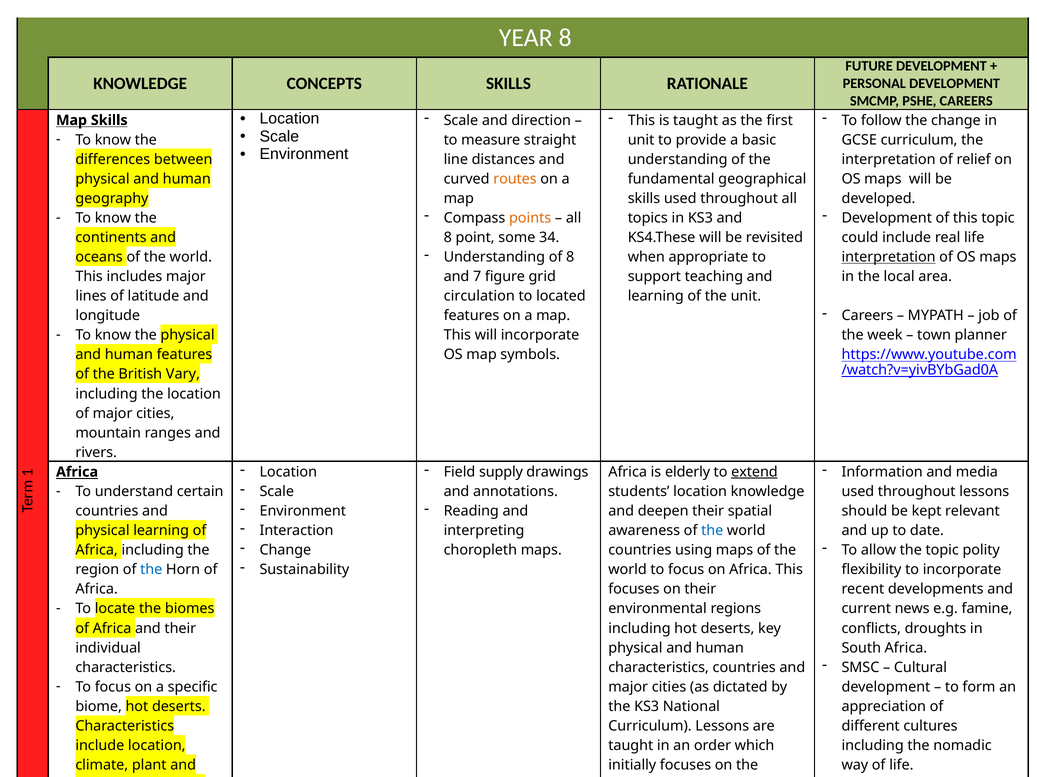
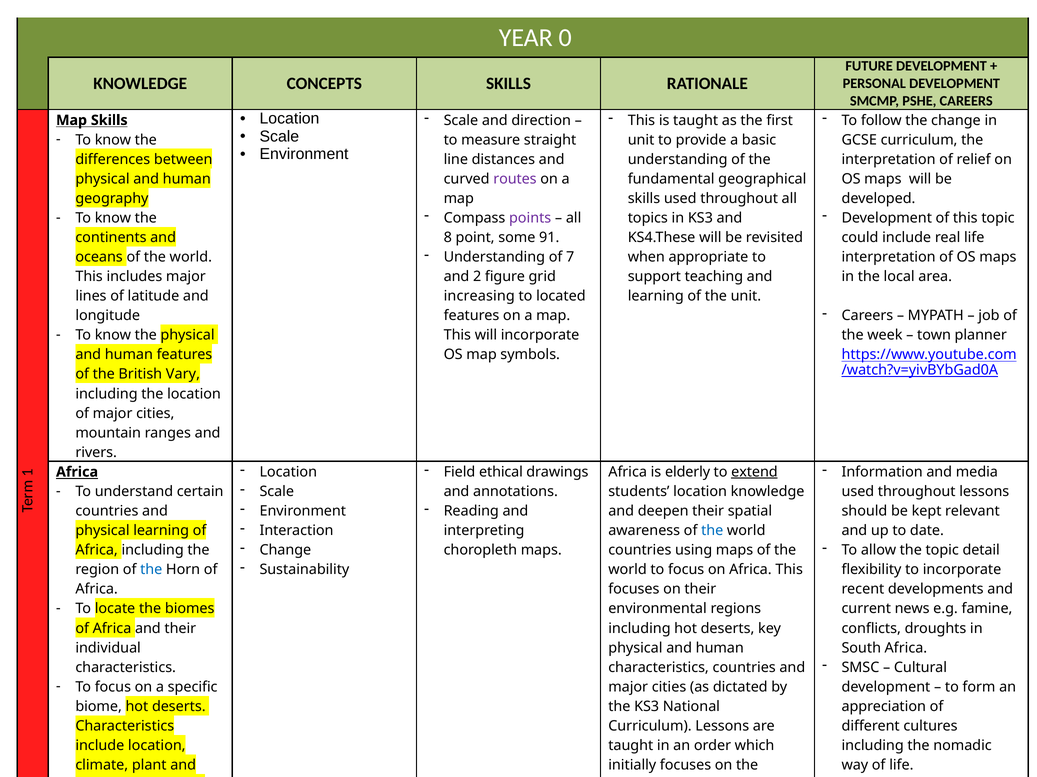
YEAR 8: 8 -> 0 (565, 38)
routes colour: orange -> purple (515, 179)
points colour: orange -> purple (530, 218)
34: 34 -> 91 (549, 238)
of 8: 8 -> 7 (570, 257)
interpretation underline: present -> none (889, 257)
7: 7 -> 2 (477, 277)
circulation: circulation -> increasing (479, 296)
supply: supply -> ethical (501, 472)
polity: polity -> detail (981, 551)
